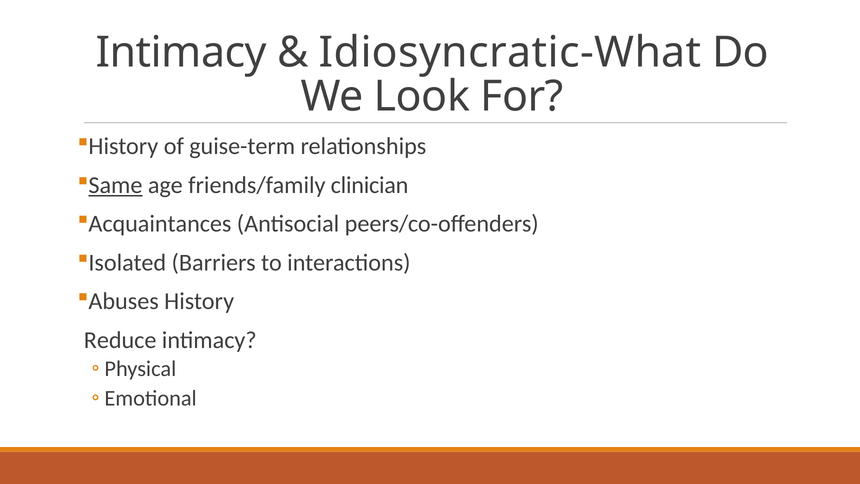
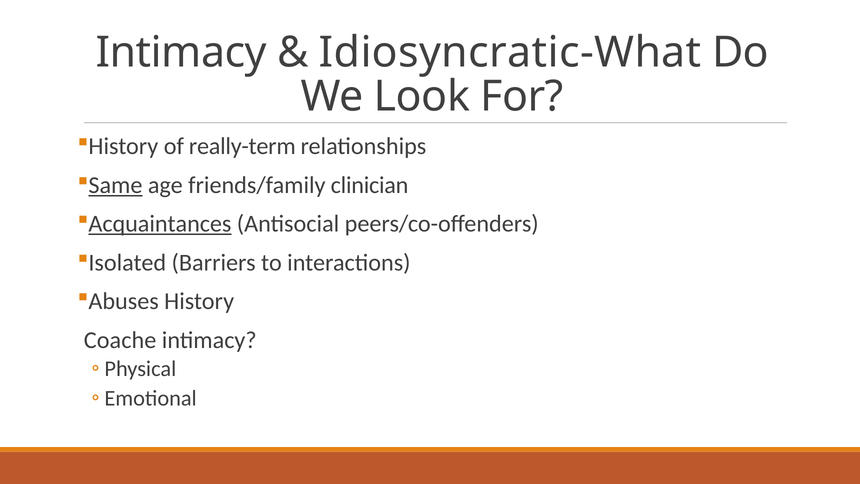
guise-term: guise-term -> really-term (242, 146)
Acquaintances underline: none -> present (160, 224)
Reduce: Reduce -> Coache (120, 340)
